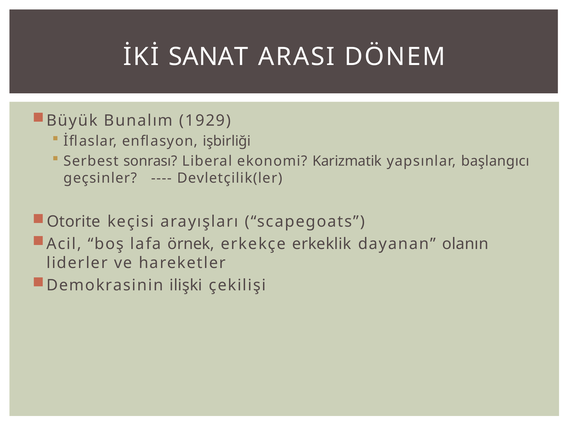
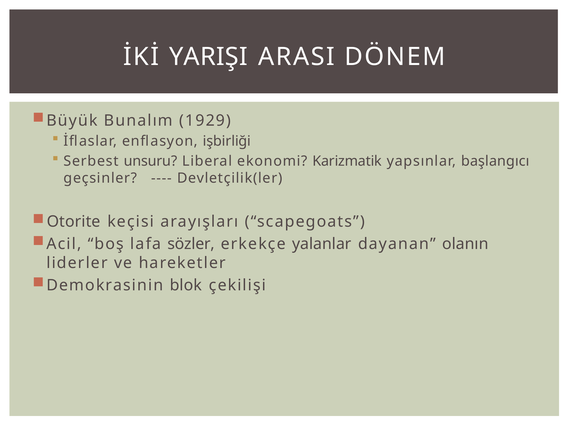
SANAT: SANAT -> YARIŞI (208, 57)
sonrası: sonrası -> unsuru (150, 161)
örnek: örnek -> sözler (191, 244)
erkeklik: erkeklik -> yalanlar (322, 244)
ilişki: ilişki -> blok (186, 285)
